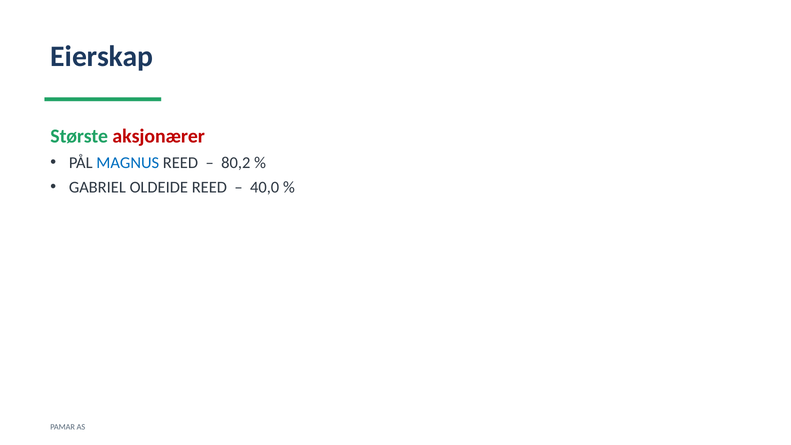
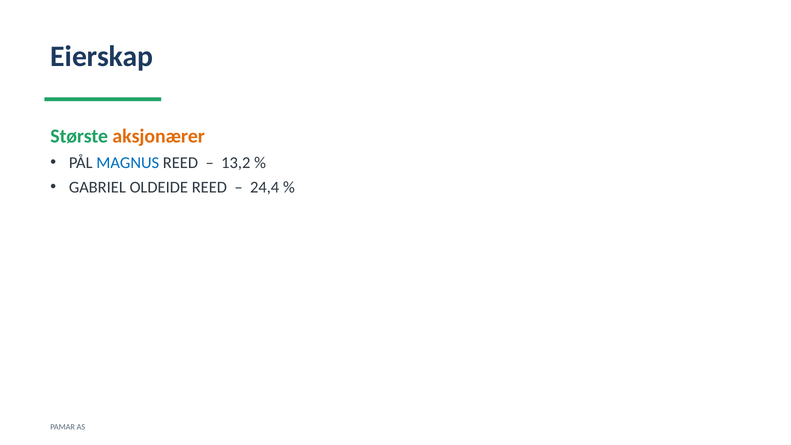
aksjonærer colour: red -> orange (159, 136)
80,2: 80,2 -> 13,2 (236, 163)
40,0: 40,0 -> 24,4 (265, 187)
